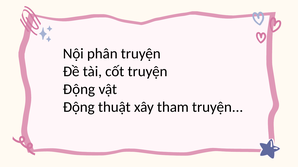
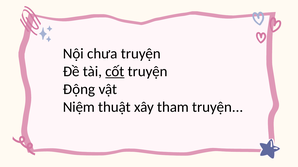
phân: phân -> chưa (102, 54)
cốt underline: none -> present (115, 72)
Động: Động -> Niệm (79, 107)
